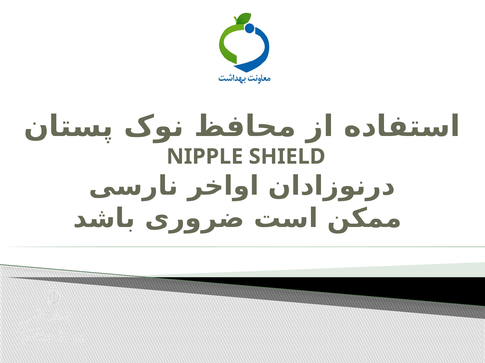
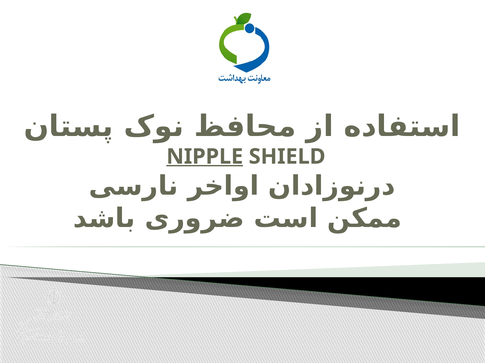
NIPPLE underline: none -> present (205, 157)
